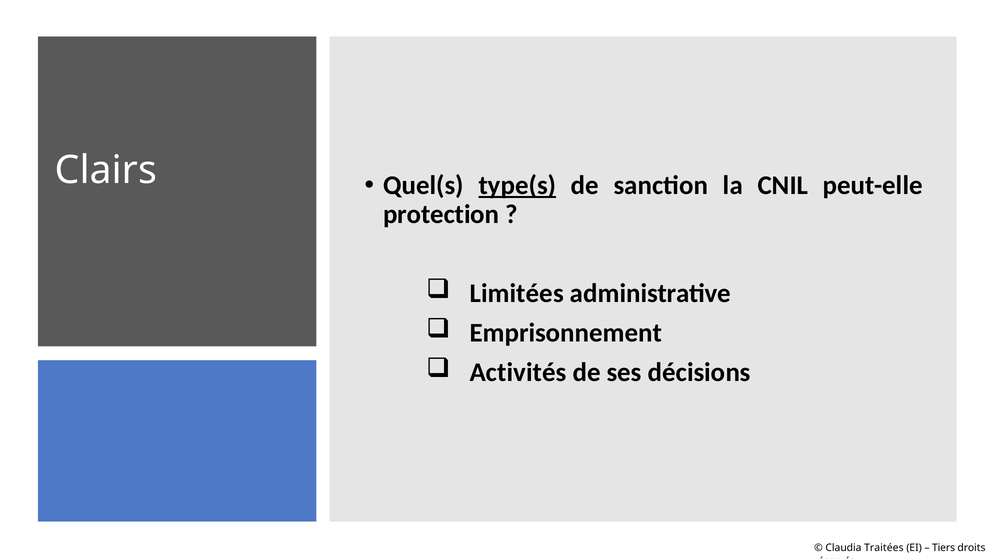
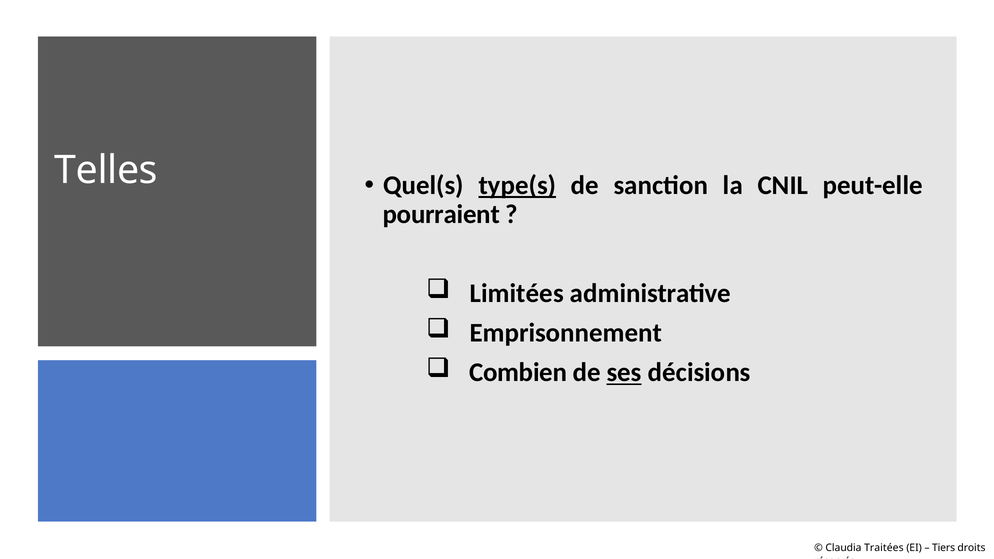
Clairs: Clairs -> Telles (106, 170)
protection: protection -> pourraient (441, 215)
Activités: Activités -> Combien (518, 373)
ses underline: none -> present (624, 373)
